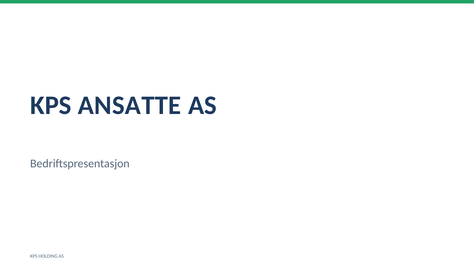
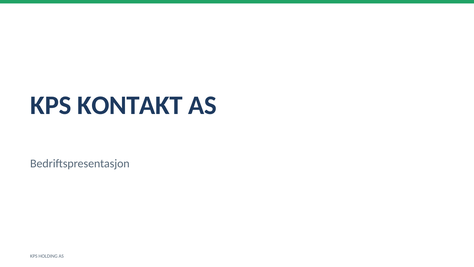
ANSATTE: ANSATTE -> KONTAKT (130, 105)
